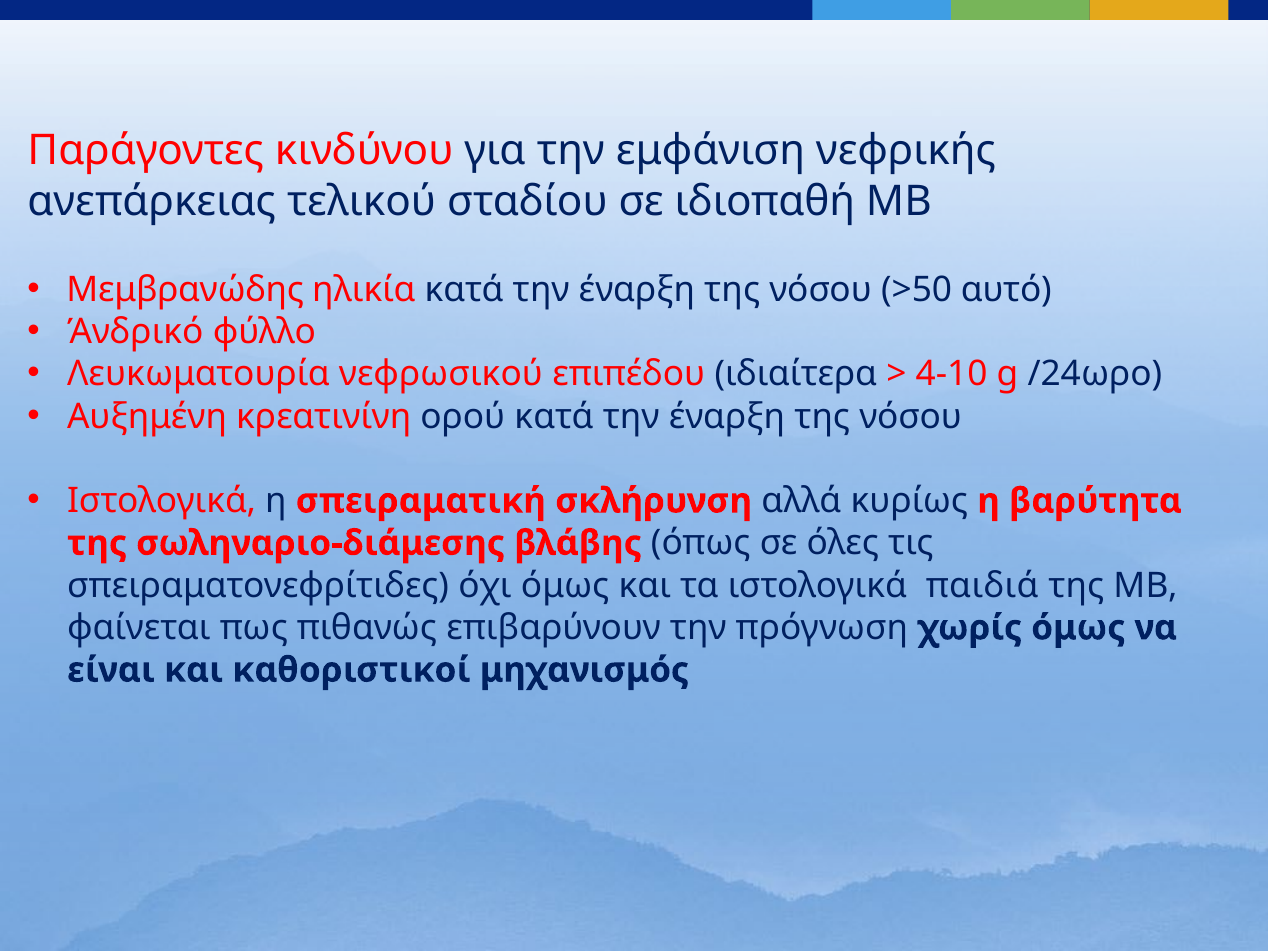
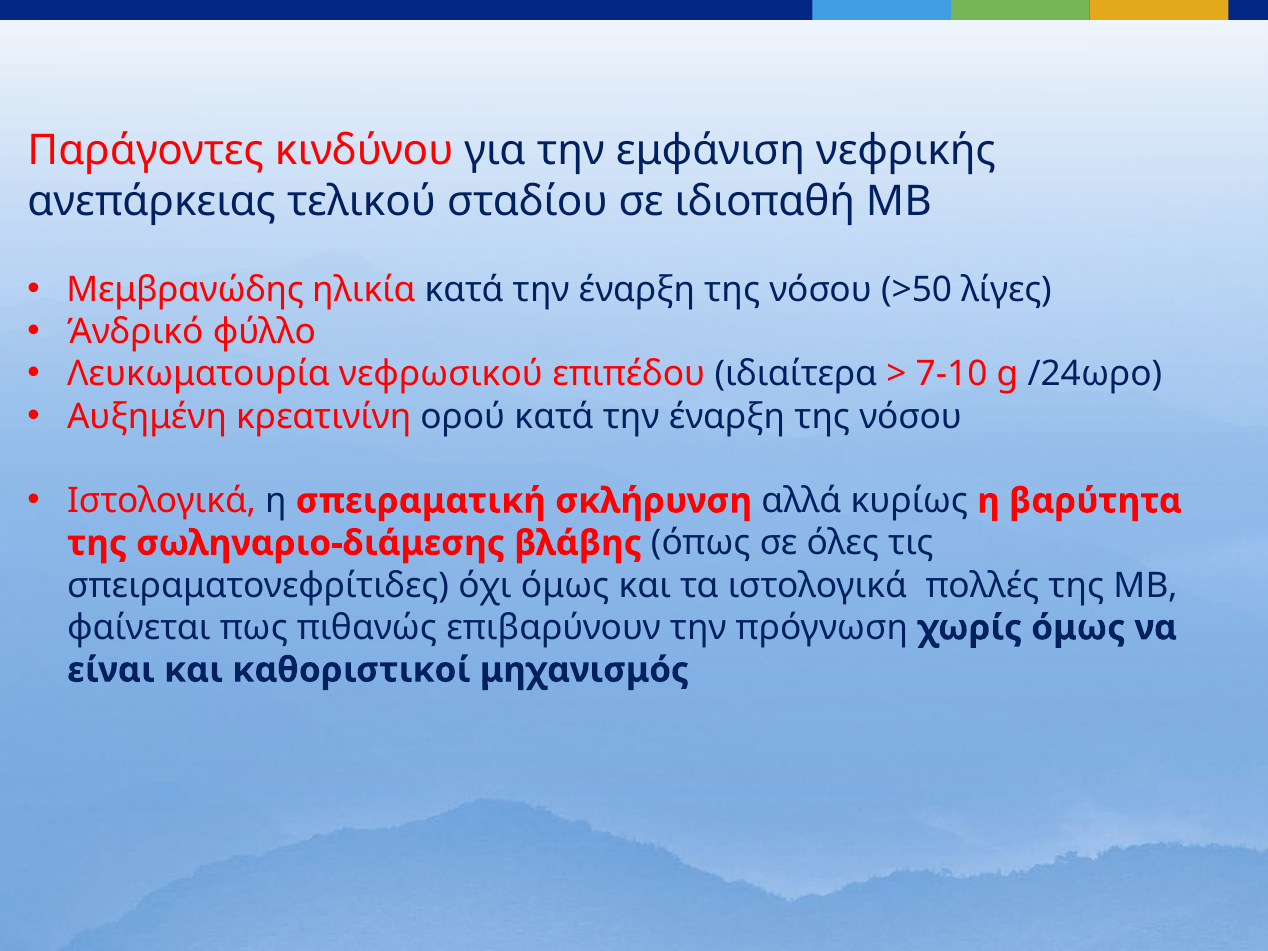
αυτό: αυτό -> λίγες (1006, 290)
4-10: 4-10 -> 7-10 (952, 374)
παιδιά: παιδιά -> πολλές (982, 586)
